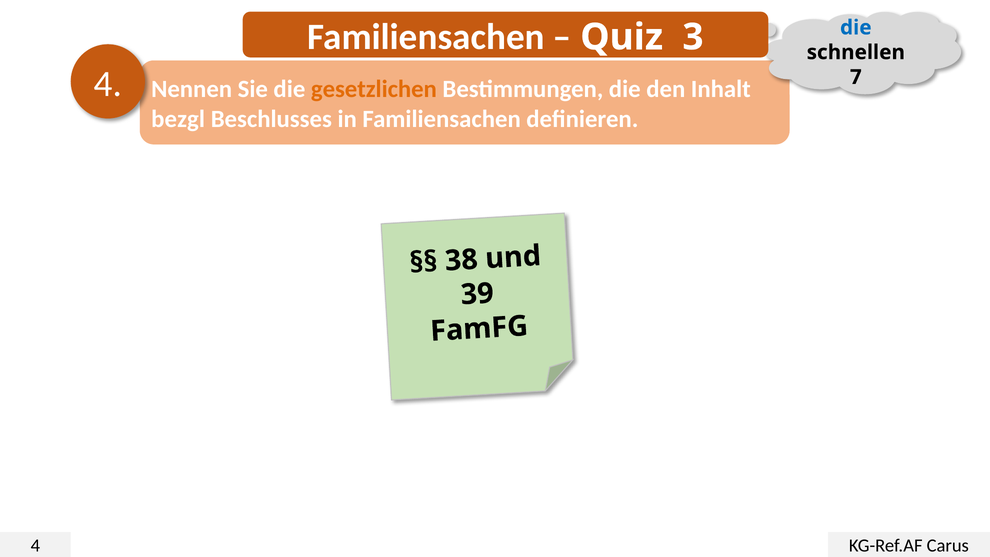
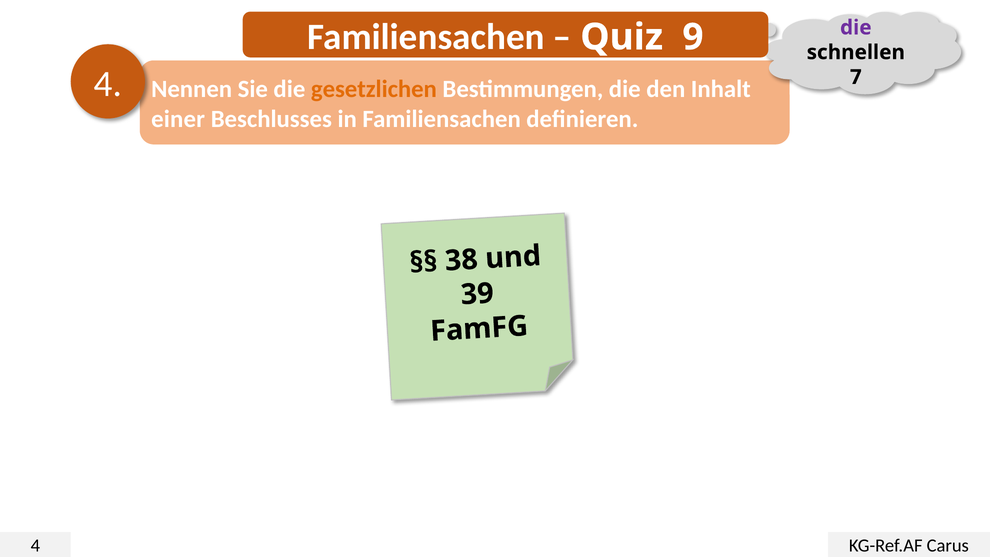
3: 3 -> 9 (693, 37)
die colour: blue -> purple (856, 28)
bezgl: bezgl -> einer (178, 119)
